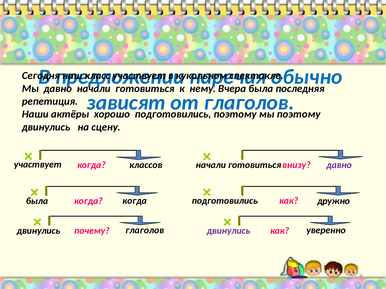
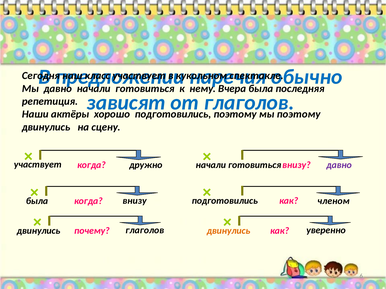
классов: классов -> дружно (146, 165)
дружно: дружно -> членом (334, 201)
была когда: когда -> внизу (135, 201)
двинулись colour: purple -> orange (229, 231)
